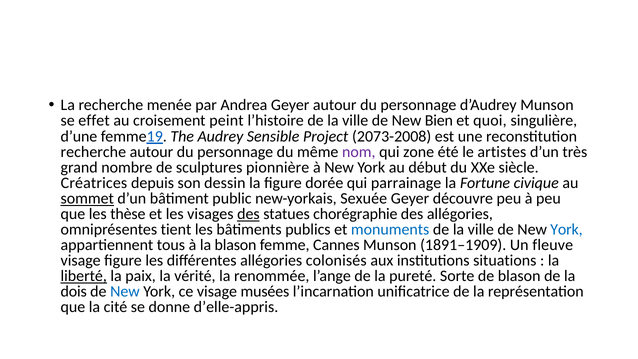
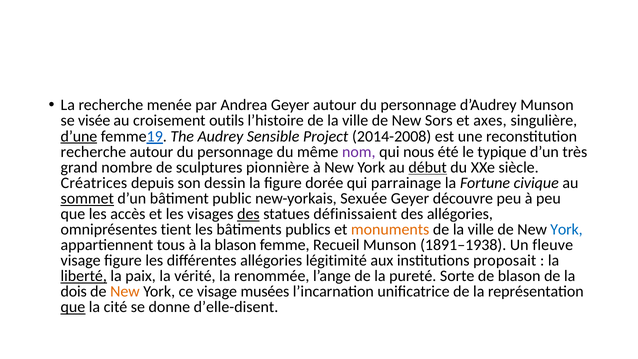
effet: effet -> visée (94, 121)
peint: peint -> outils (227, 121)
Bien: Bien -> Sors (439, 121)
quoi: quoi -> axes (490, 121)
d’une underline: none -> present (79, 136)
2073-2008: 2073-2008 -> 2014-2008 (392, 136)
zone: zone -> nous (419, 152)
artistes: artistes -> typique (502, 152)
début underline: none -> present (428, 167)
thèse: thèse -> accès (128, 214)
chorégraphie: chorégraphie -> définissaient (355, 214)
monuments colour: blue -> orange (390, 229)
Cannes: Cannes -> Recueil (336, 245)
1891–1909: 1891–1909 -> 1891–1938 (463, 245)
colonisés: colonisés -> légitimité (336, 260)
situations: situations -> proposait (505, 260)
New colour: blue -> orange (125, 291)
que underline: none -> present (73, 307)
d’elle-appris: d’elle-appris -> d’elle-disent (236, 307)
